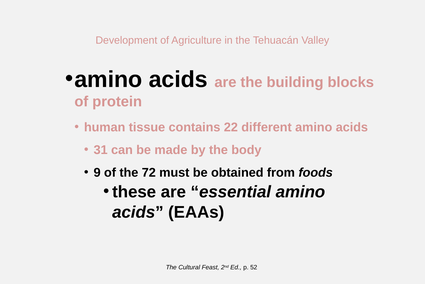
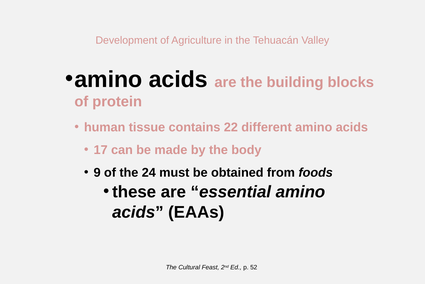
31: 31 -> 17 (101, 150)
72: 72 -> 24 (149, 172)
